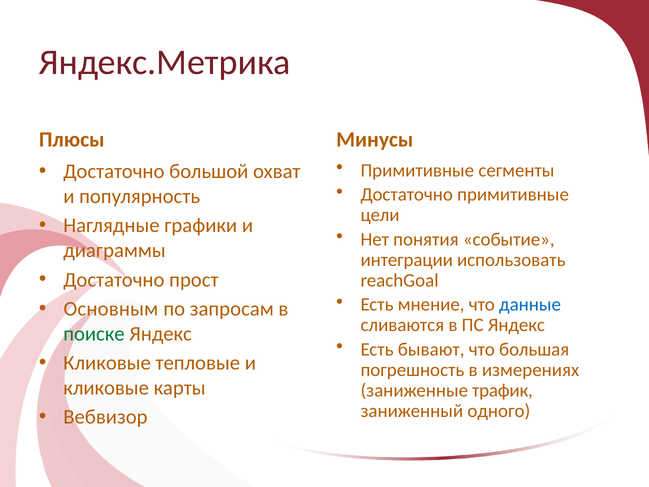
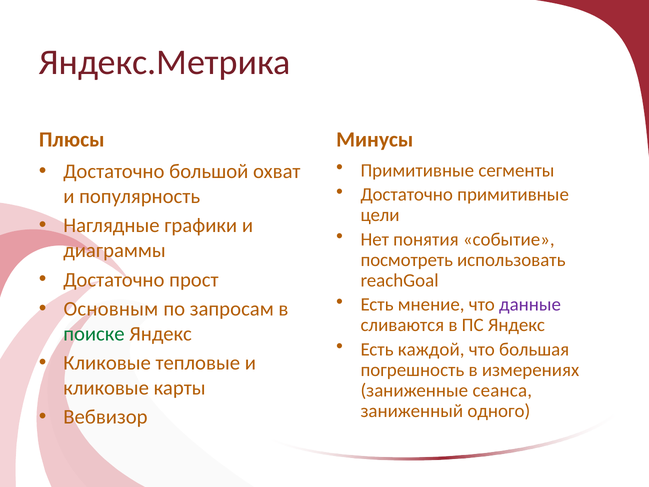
интеграции: интеграции -> посмотреть (407, 260)
данные colour: blue -> purple (530, 305)
бывают: бывают -> каждой (431, 349)
трафик: трафик -> сеанса (502, 390)
